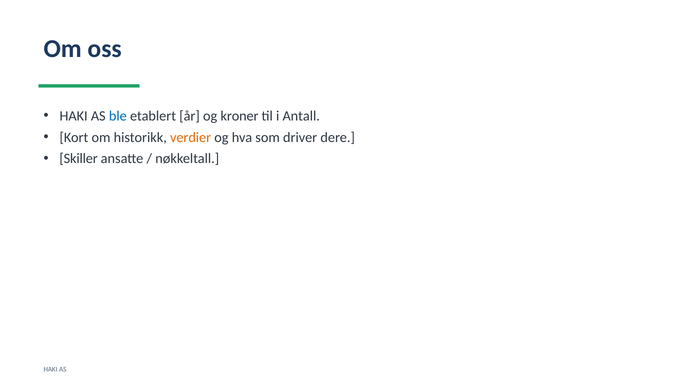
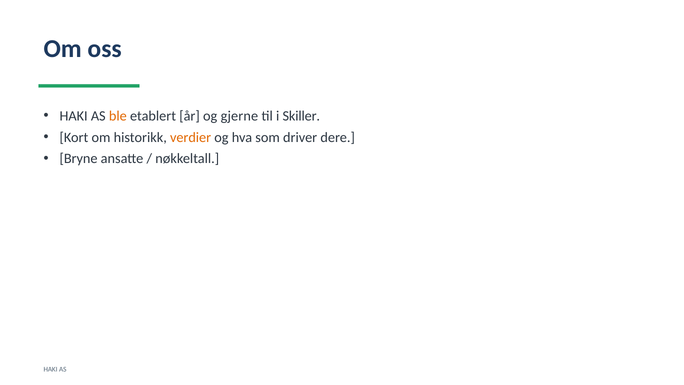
ble colour: blue -> orange (118, 116)
kroner: kroner -> gjerne (239, 116)
Antall: Antall -> Skiller (301, 116)
Skiller: Skiller -> Bryne (79, 159)
